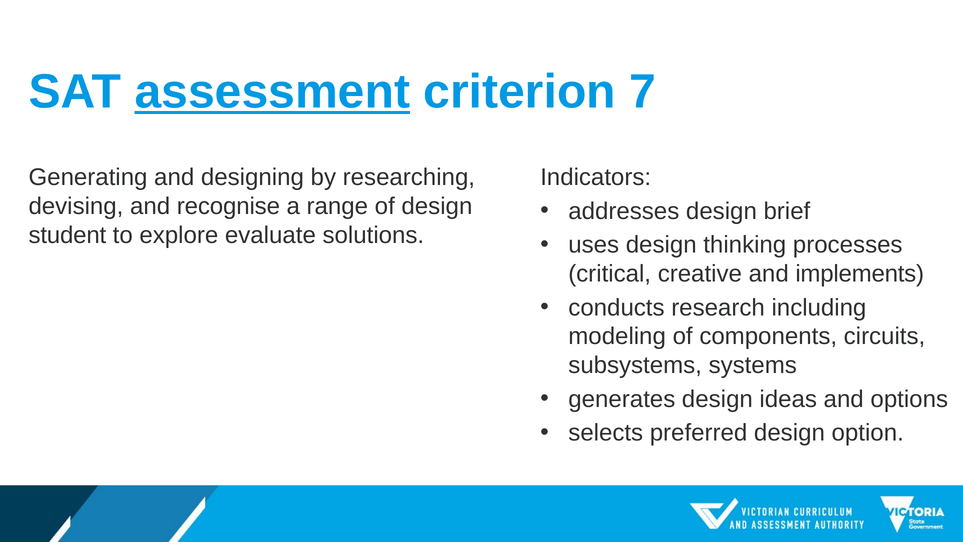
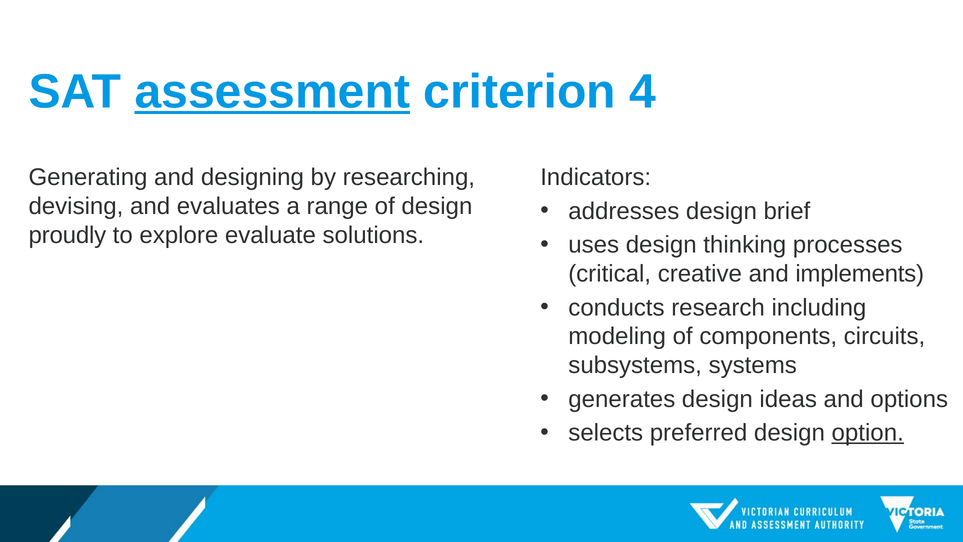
7: 7 -> 4 (642, 92)
recognise: recognise -> evaluates (228, 206)
student: student -> proudly (67, 235)
option underline: none -> present (868, 433)
